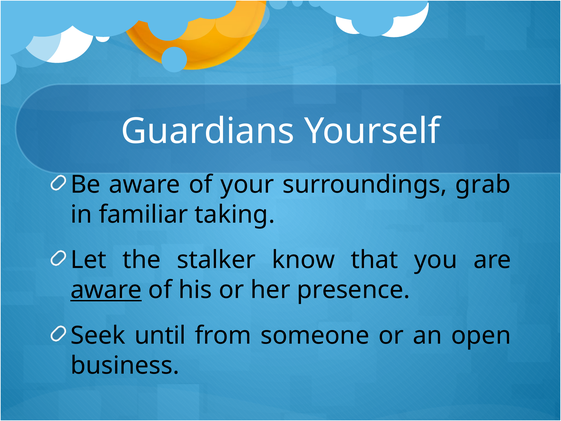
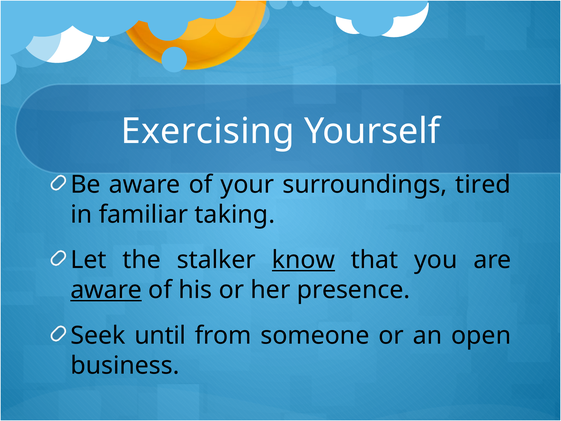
Guardians: Guardians -> Exercising (208, 131)
grab: grab -> tired (483, 184)
know underline: none -> present (303, 260)
